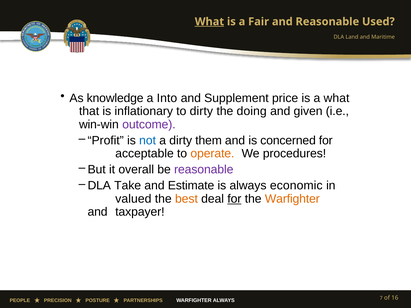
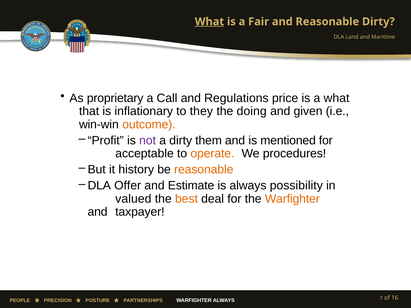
Reasonable Used: Used -> Dirty (378, 22)
knowledge: knowledge -> proprietary (115, 98)
Into: Into -> Call (167, 98)
Supplement: Supplement -> Regulations (236, 98)
to dirty: dirty -> they (201, 111)
outcome colour: purple -> orange (149, 124)
not colour: blue -> purple (148, 141)
concerned: concerned -> mentioned (288, 141)
overall: overall -> history (136, 170)
reasonable colour: purple -> orange (204, 170)
Take: Take -> Offer (128, 186)
economic: economic -> possibility (296, 186)
for underline: present -> none (234, 199)
